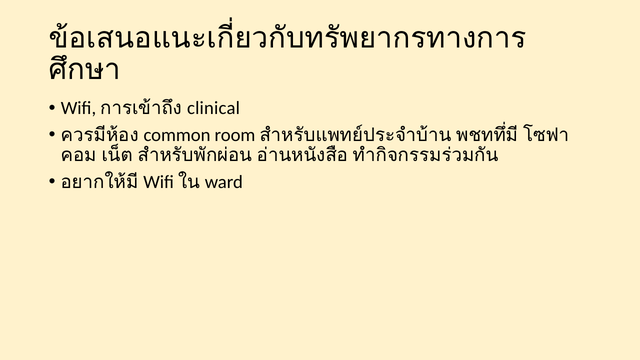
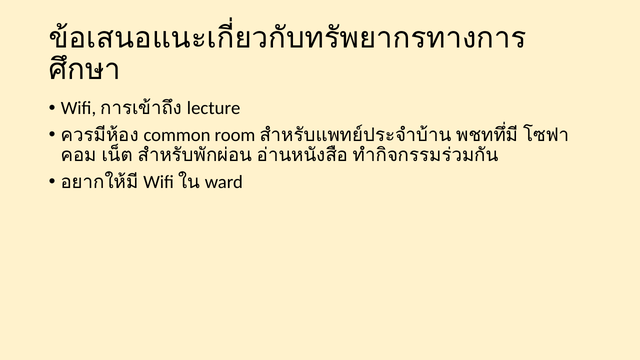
clinical: clinical -> lecture (214, 108)
